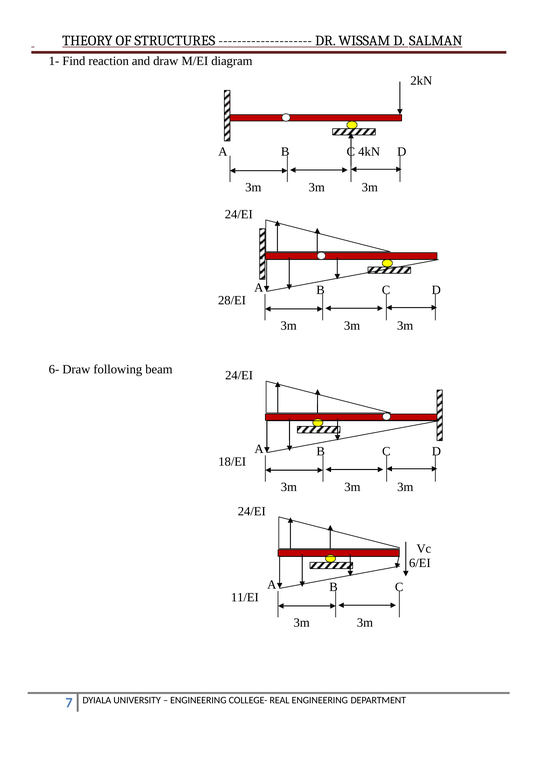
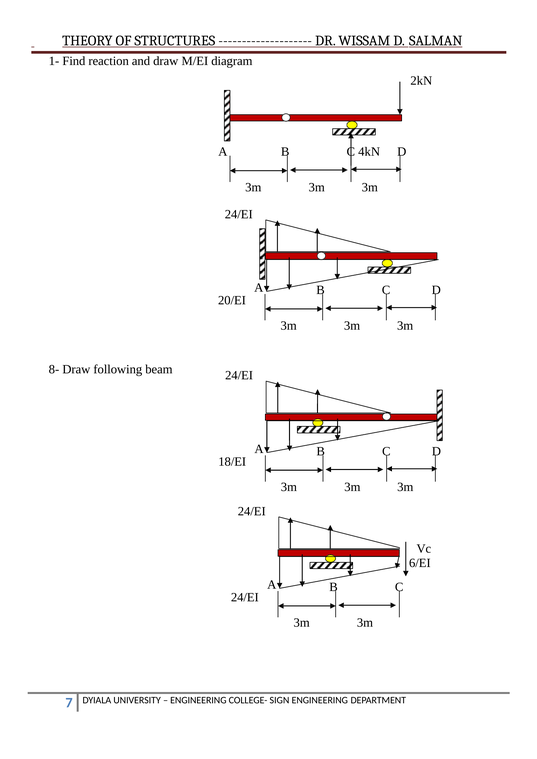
28/EI: 28/EI -> 20/EI (232, 301)
6-: 6- -> 8- (54, 370)
11/EI: 11/EI -> 24/EI (245, 598)
REAL: REAL -> SIGN (279, 701)
